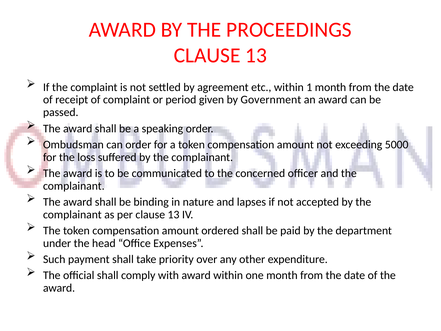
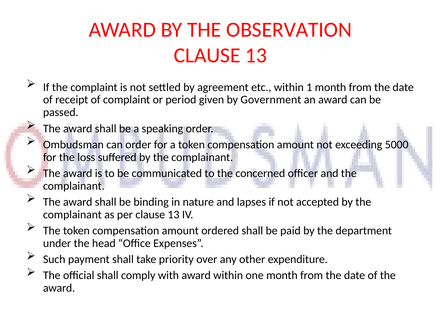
PROCEEDINGS: PROCEEDINGS -> OBSERVATION (289, 30)
